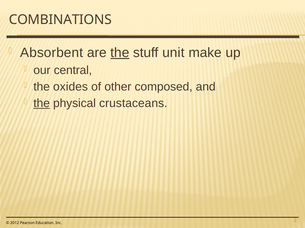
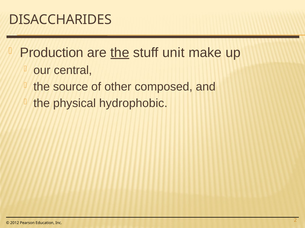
COMBINATIONS: COMBINATIONS -> DISACCHARIDES (60, 20)
Absorbent: Absorbent -> Production (52, 53)
oxides: oxides -> source (71, 87)
the underline: present -> none (42, 104)
crustaceans: crustaceans -> hydrophobic (133, 104)
